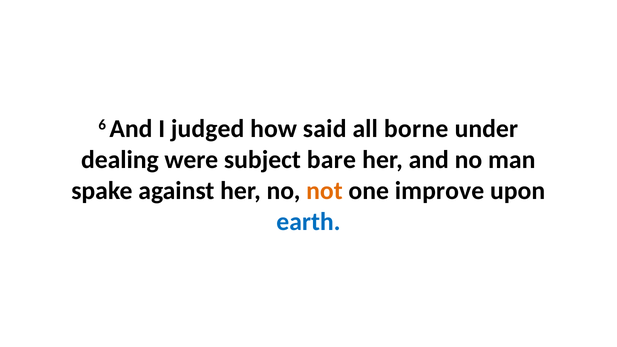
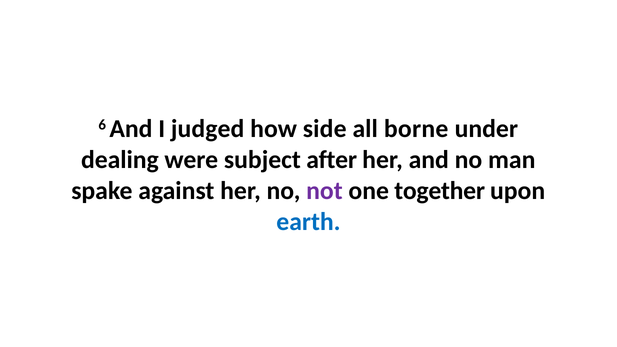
said: said -> side (325, 129)
bare: bare -> after (332, 160)
not colour: orange -> purple (324, 191)
improve: improve -> together (440, 191)
